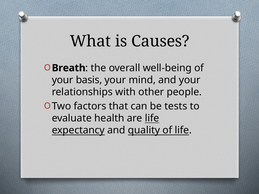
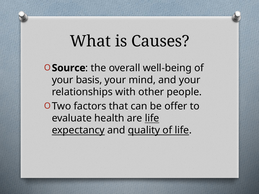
Breath: Breath -> Source (69, 68)
tests: tests -> offer (176, 106)
